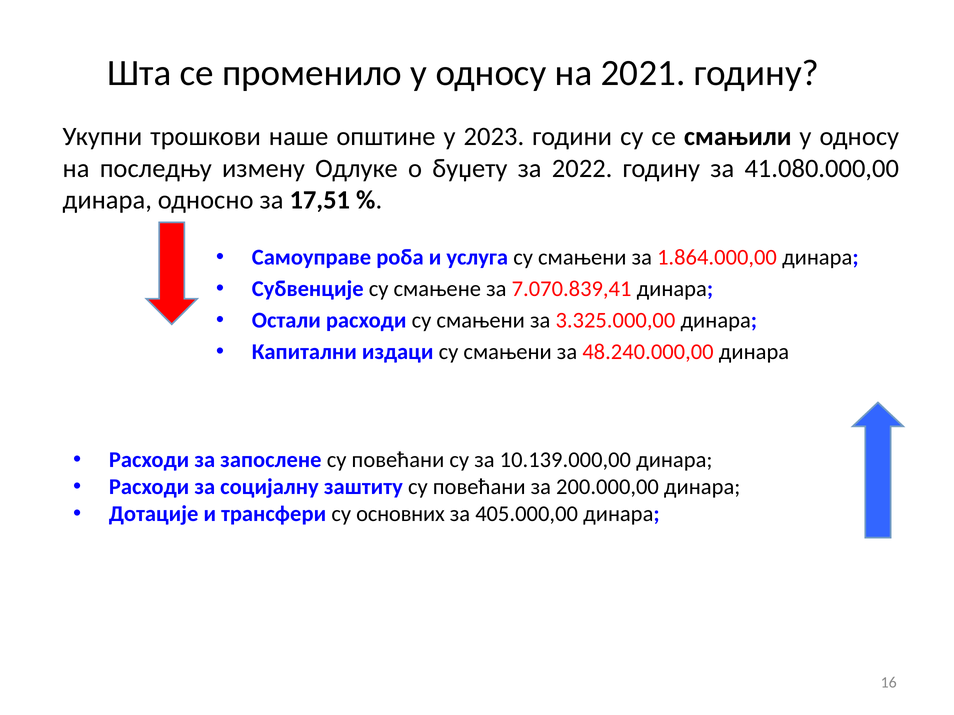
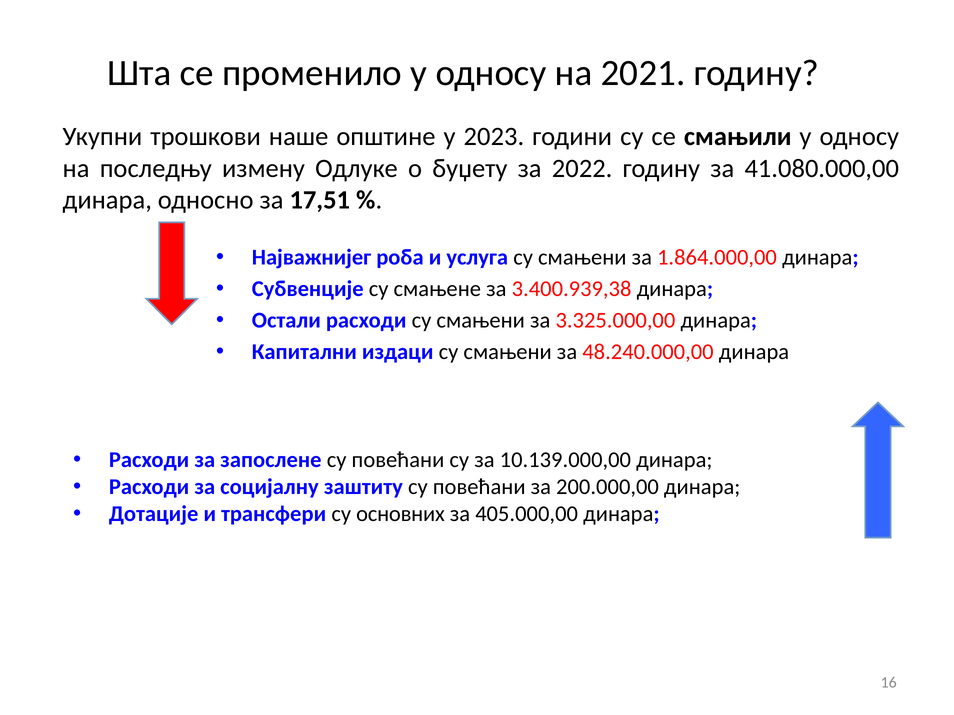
Самоуправе: Самоуправе -> Најважнијег (312, 257)
7.070.839,41: 7.070.839,41 -> 3.400.939,38 (572, 289)
